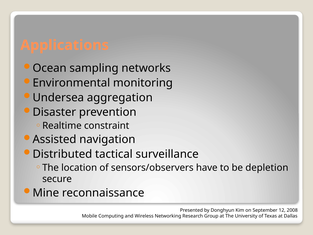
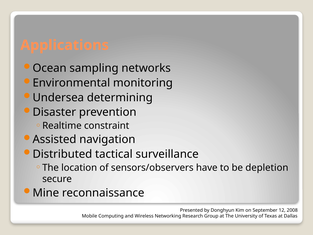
aggregation: aggregation -> determining (120, 97)
